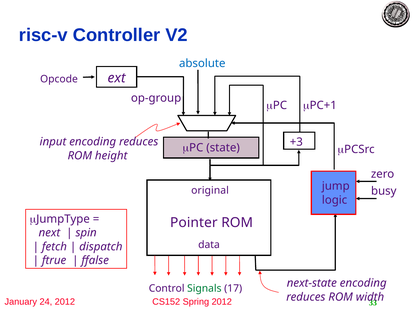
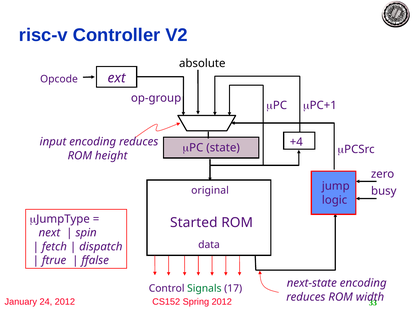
absolute colour: blue -> black (202, 63)
+3: +3 -> +4 (296, 142)
Pointer: Pointer -> Started (194, 223)
